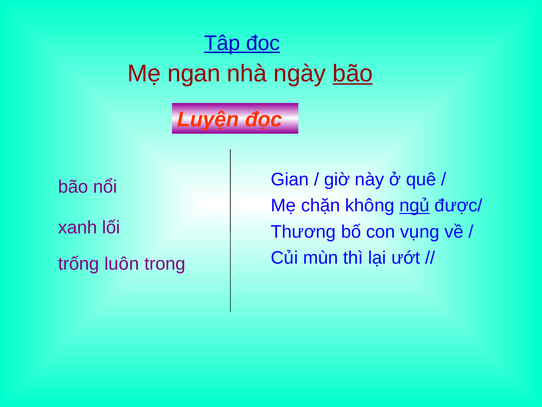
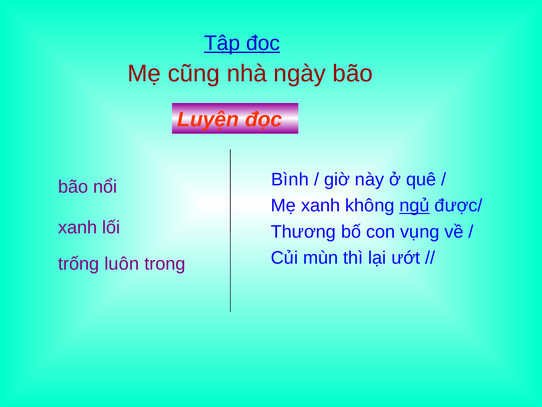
ngan: ngan -> cũng (194, 74)
bão underline: present -> none (353, 74)
Gian: Gian -> Bình (290, 179)
Mẹ chặn: chặn -> xanh (321, 205)
